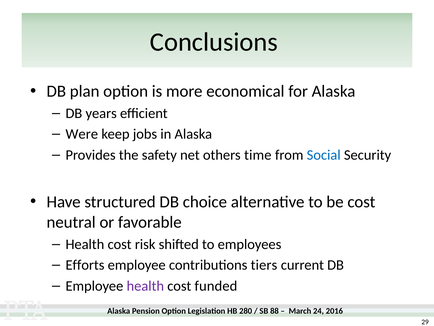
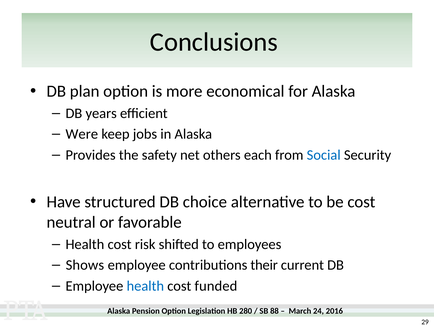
time: time -> each (258, 155)
Efforts: Efforts -> Shows (85, 265)
tiers: tiers -> their (264, 265)
health colour: purple -> blue (145, 285)
